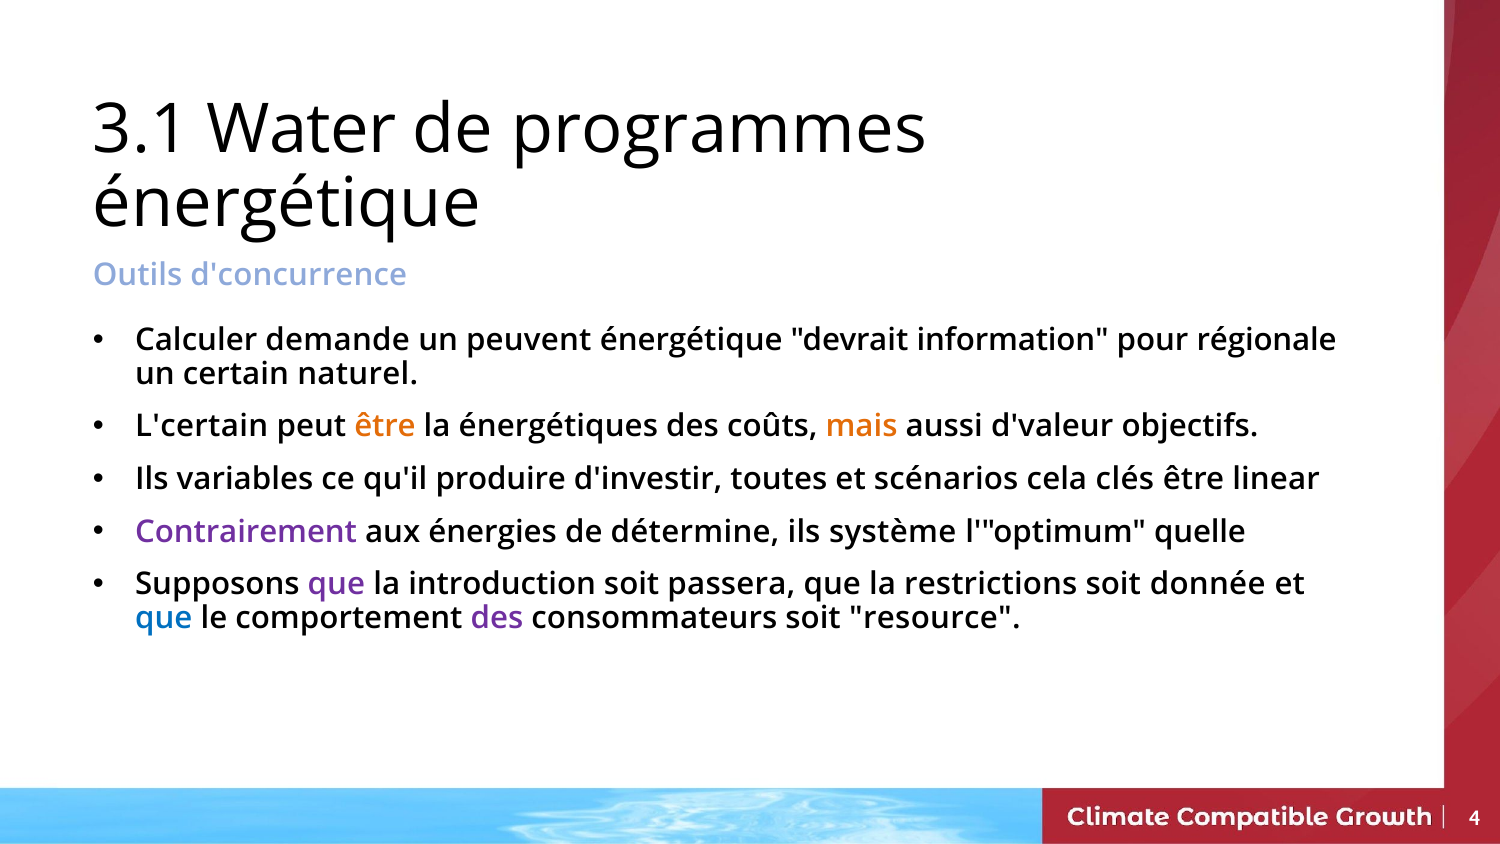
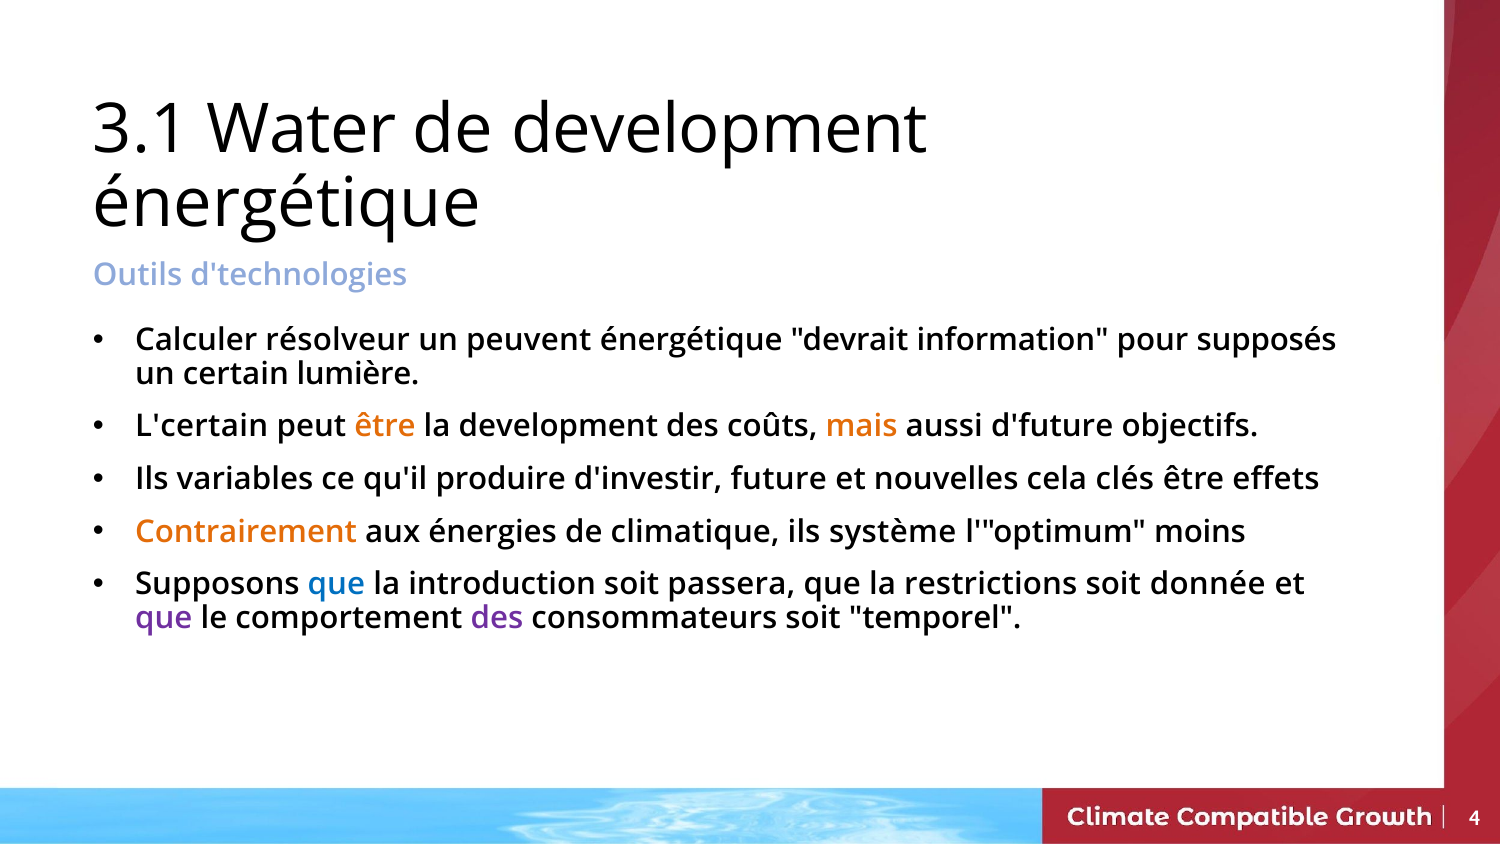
de programmes: programmes -> development (720, 129)
d'concurrence: d'concurrence -> d'technologies (299, 275)
demande: demande -> résolveur (338, 340)
régionale: régionale -> supposés (1267, 340)
naturel: naturel -> lumière (358, 374)
la énergétiques: énergétiques -> development (558, 426)
d'valeur: d'valeur -> d'future (1052, 426)
toutes: toutes -> future (779, 479)
scénarios: scénarios -> nouvelles (946, 479)
linear: linear -> effets (1276, 479)
Contrairement colour: purple -> orange (246, 532)
détermine: détermine -> climatique (695, 532)
quelle: quelle -> moins (1200, 532)
que colour: purple -> blue (336, 584)
que colour: blue -> purple (164, 618)
resource: resource -> temporel (935, 618)
